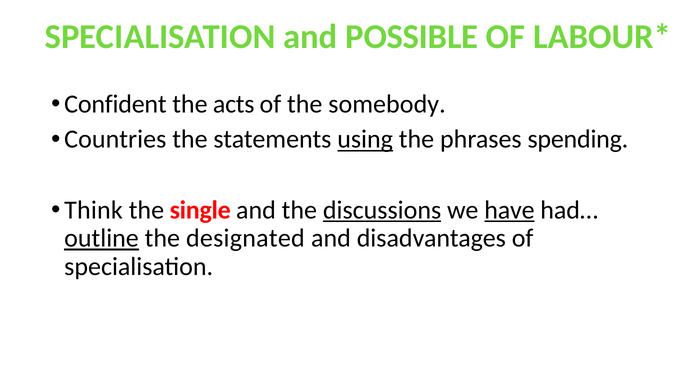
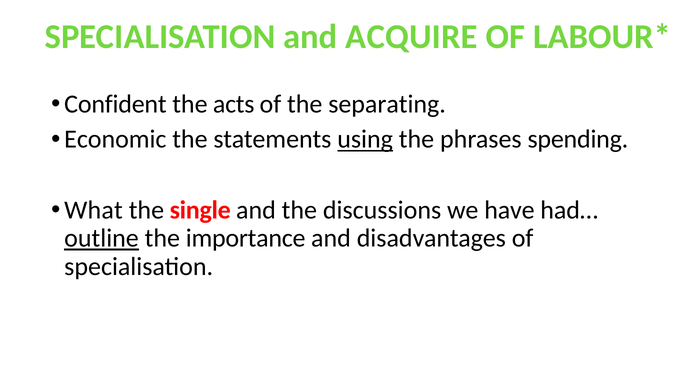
POSSIBLE: POSSIBLE -> ACQUIRE (412, 37)
somebody: somebody -> separating (387, 104)
Countries: Countries -> Economic (115, 139)
Think: Think -> What (93, 210)
discussions underline: present -> none (382, 210)
have underline: present -> none (509, 210)
designated: designated -> importance (246, 238)
